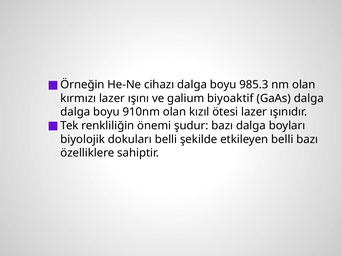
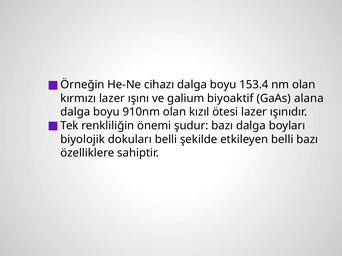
985.3: 985.3 -> 153.4 (254, 85)
GaAs dalga: dalga -> alana (309, 98)
